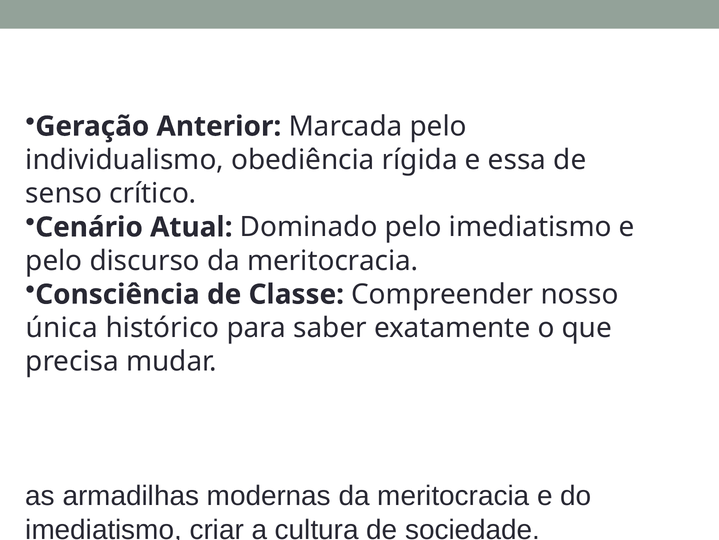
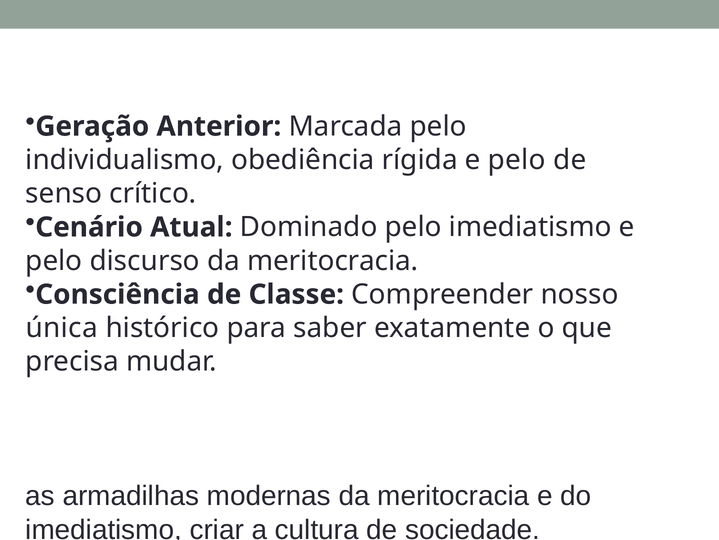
rígida e essa: essa -> pelo (517, 160)
